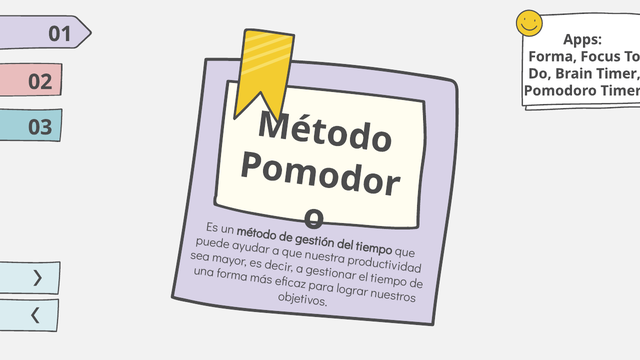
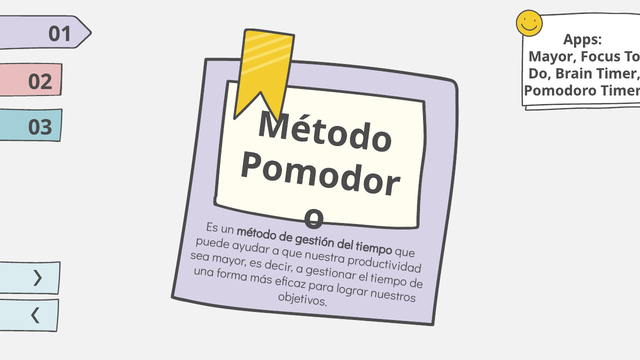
Forma: Forma -> Mayor (553, 57)
